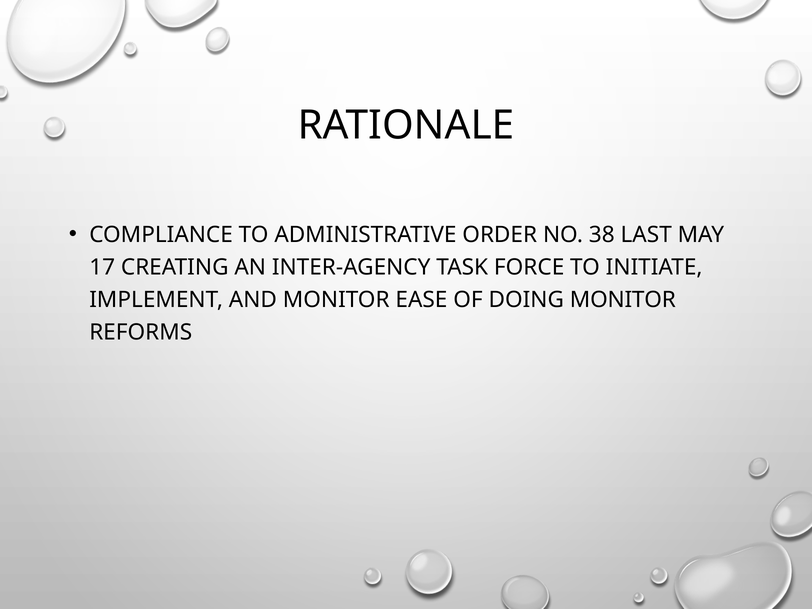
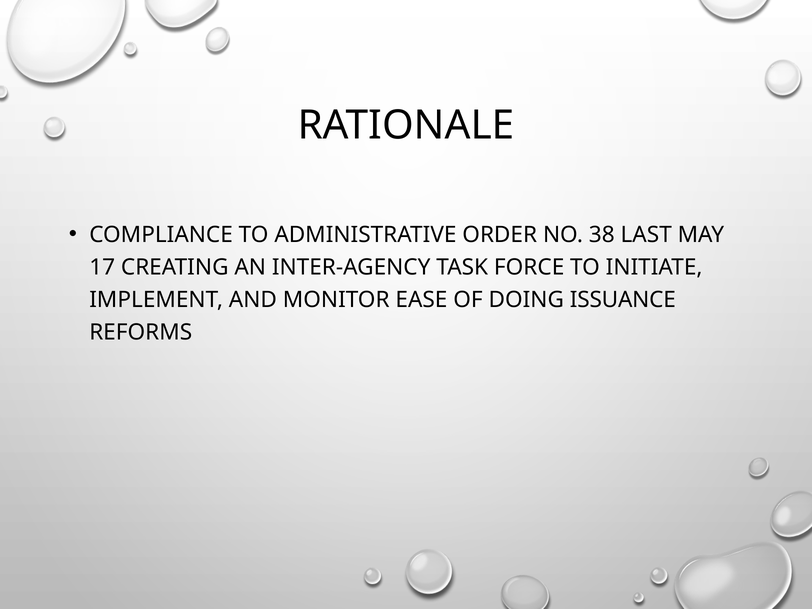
DOING MONITOR: MONITOR -> ISSUANCE (623, 300)
